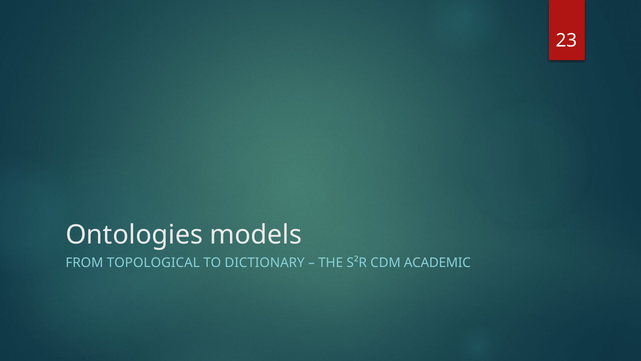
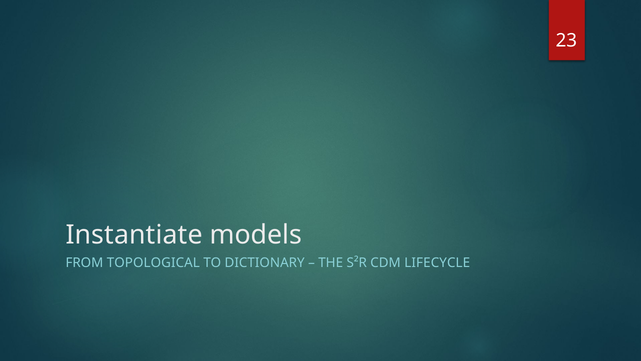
Ontologies: Ontologies -> Instantiate (134, 235)
ACADEMIC: ACADEMIC -> LIFECYCLE (437, 263)
